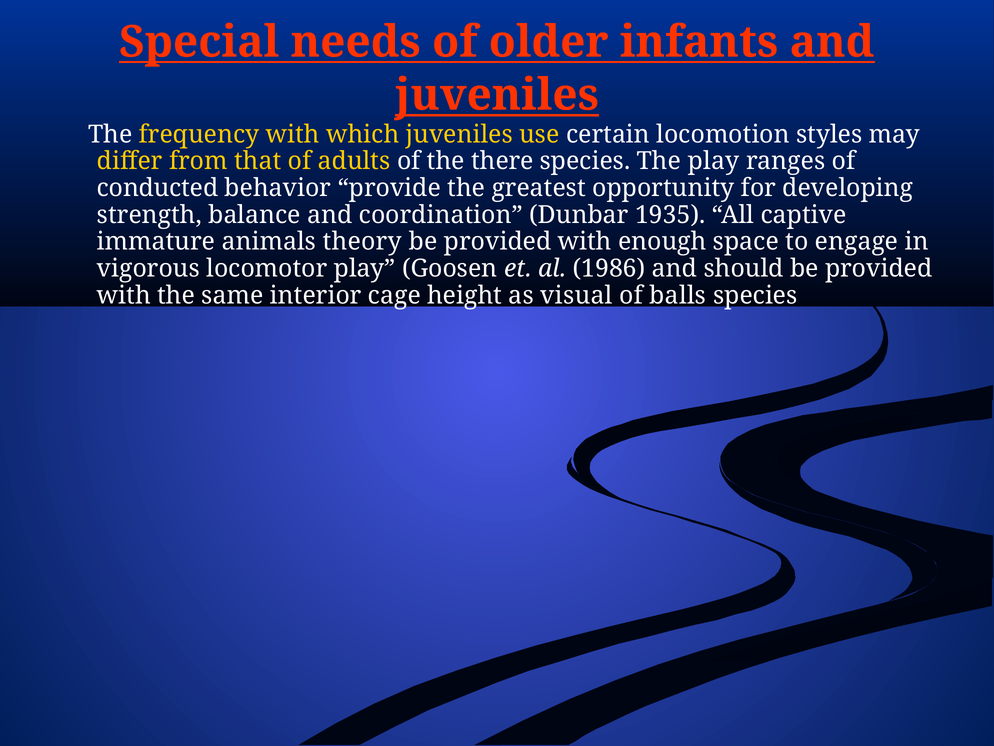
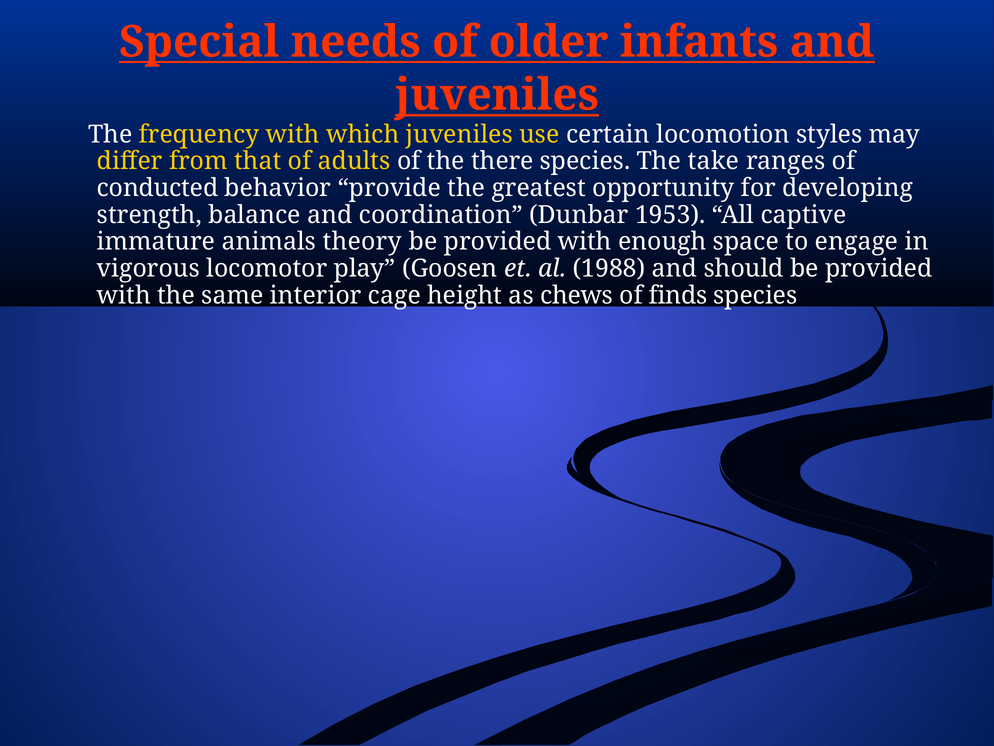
The play: play -> take (713, 161)
1935: 1935 -> 1953 (670, 215)
1986: 1986 -> 1988 (609, 268)
visual: visual -> chews (577, 295)
balls: balls -> finds (678, 295)
